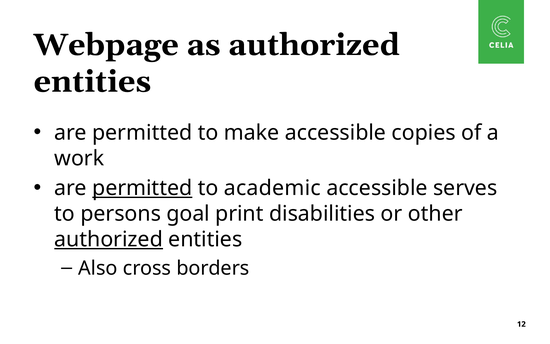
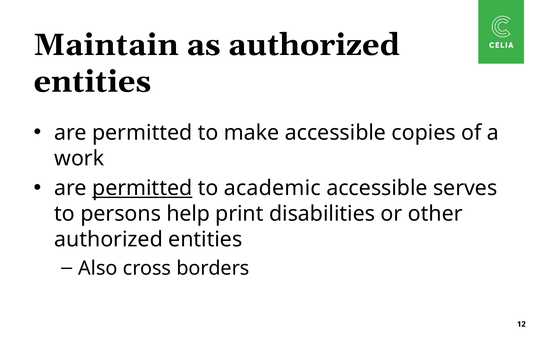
Webpage: Webpage -> Maintain (106, 45)
goal: goal -> help (188, 214)
authorized underline: present -> none (109, 239)
